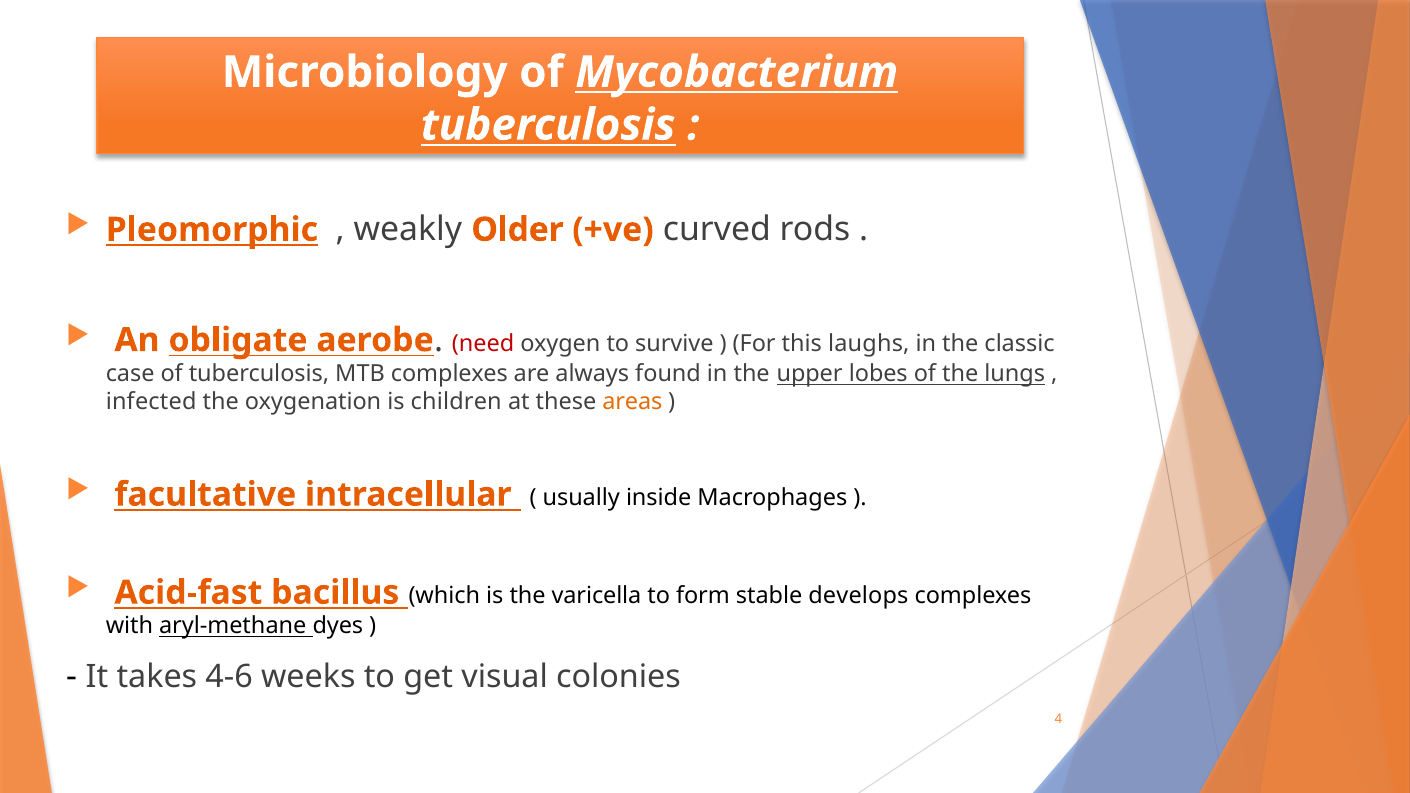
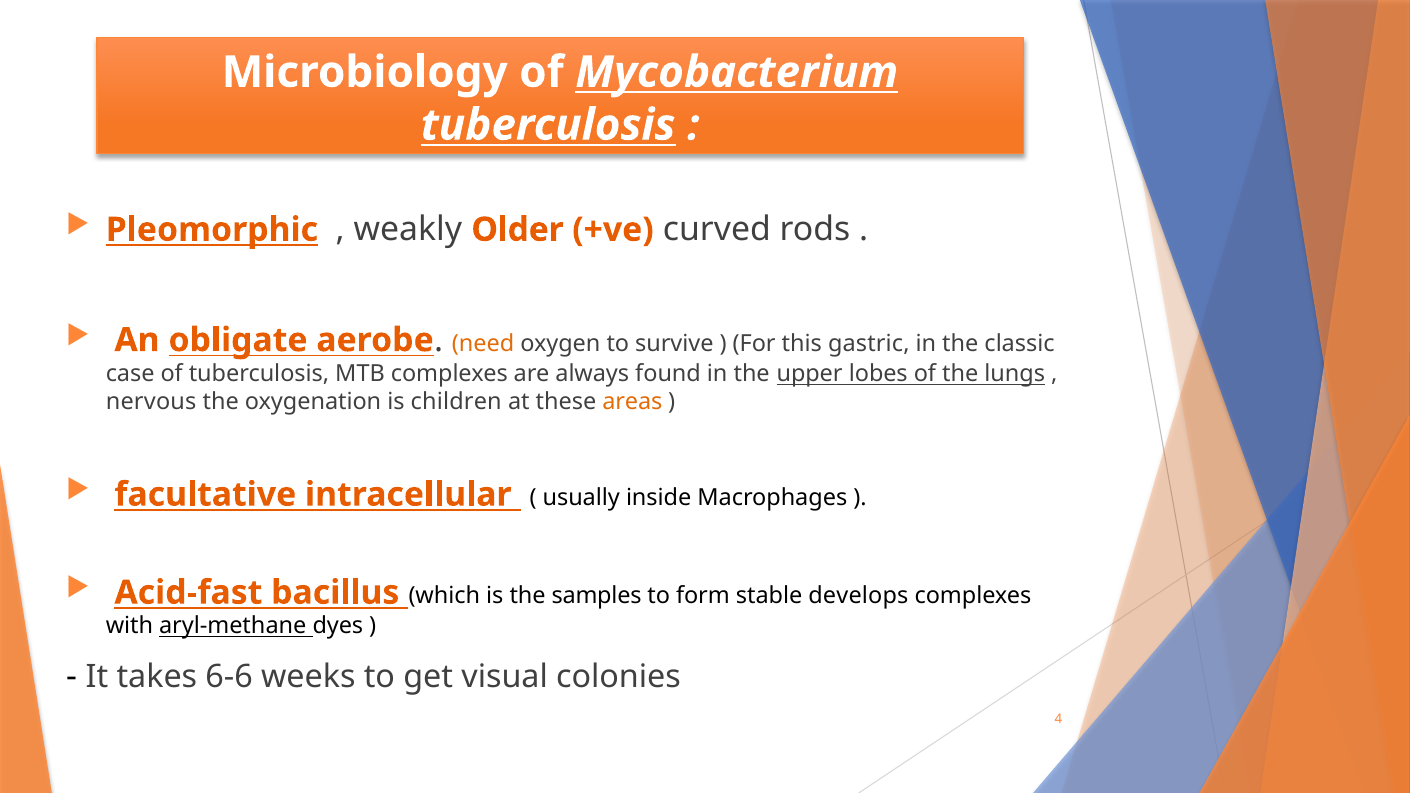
need colour: red -> orange (483, 344)
laughs: laughs -> gastric (869, 344)
infected: infected -> nervous (151, 402)
varicella: varicella -> samples (597, 596)
4-6: 4-6 -> 6-6 (229, 677)
